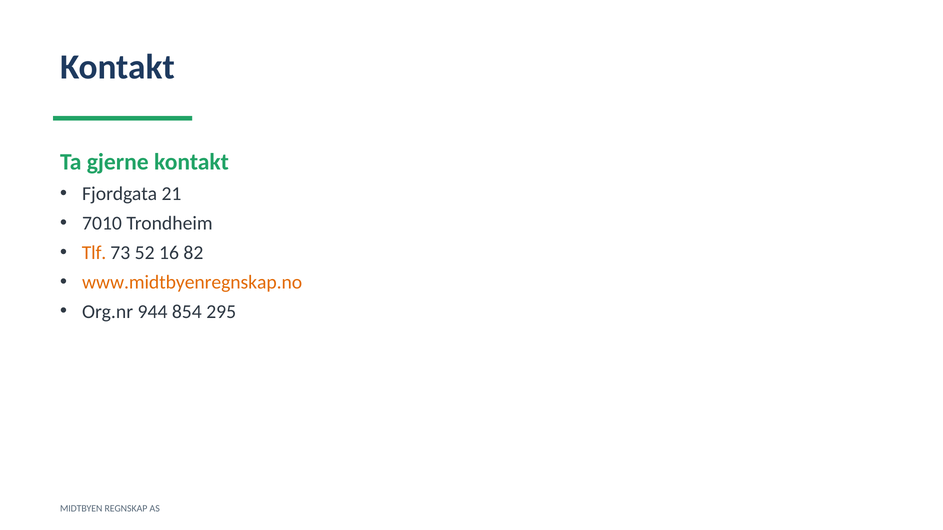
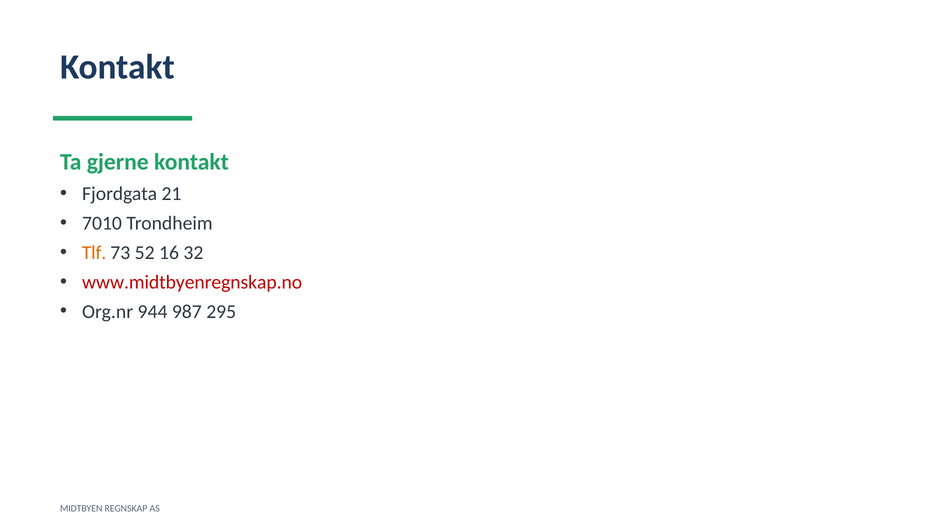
82: 82 -> 32 (193, 253)
www.midtbyenregnskap.no colour: orange -> red (192, 282)
854: 854 -> 987 (187, 312)
